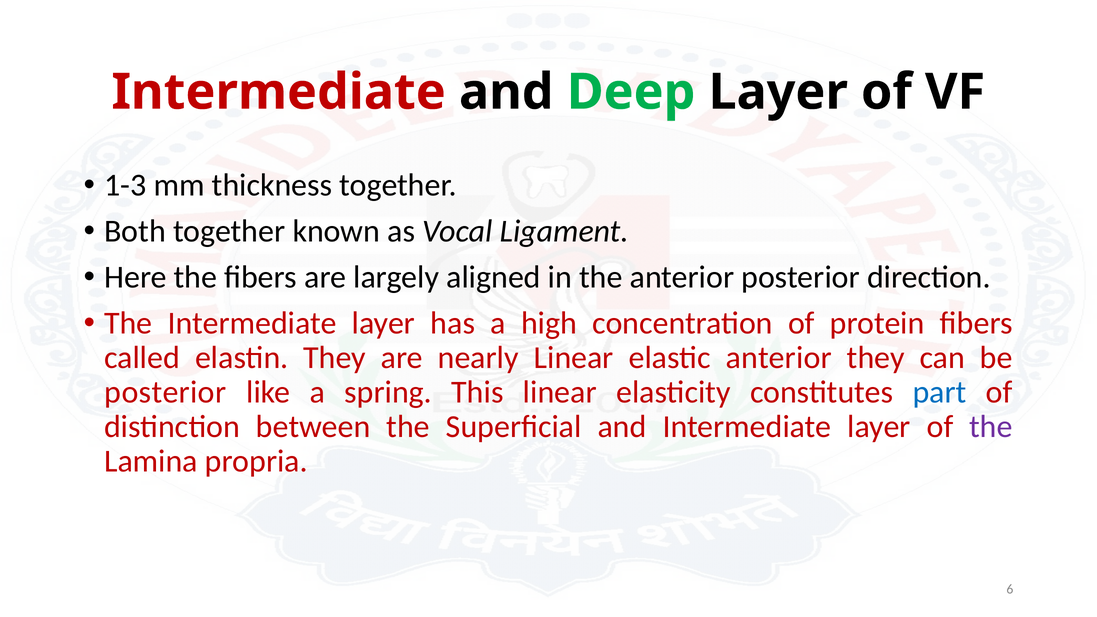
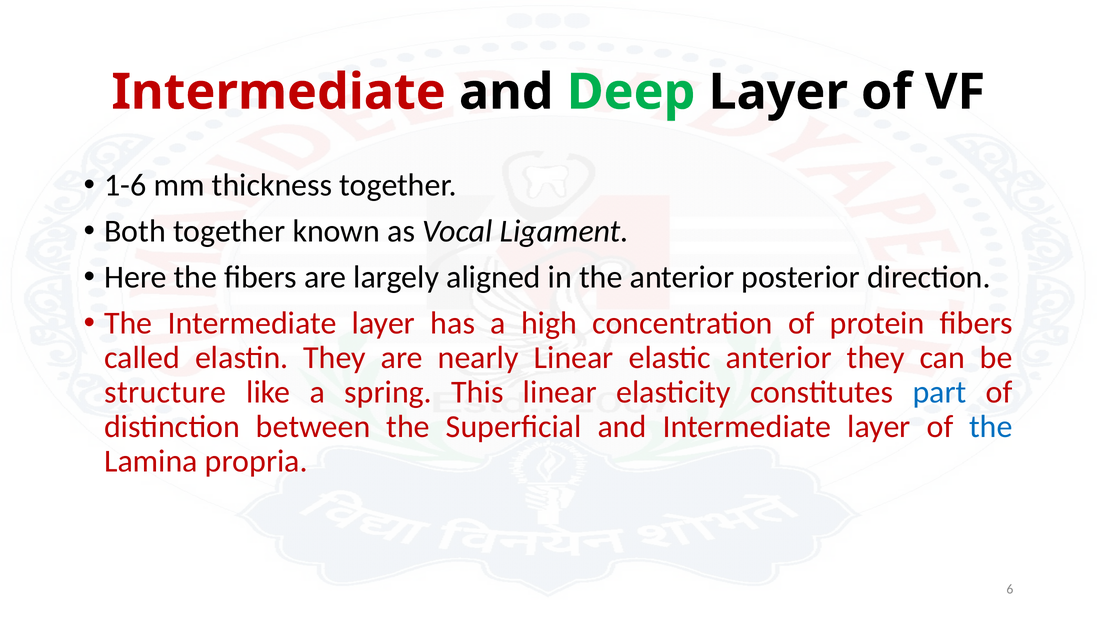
1-3: 1-3 -> 1-6 (125, 185)
posterior: posterior -> structure (165, 392)
the colour: purple -> blue (991, 427)
